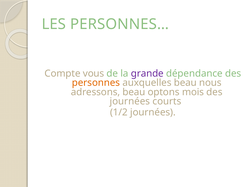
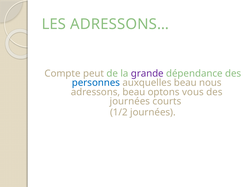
PERSONNES…: PERSONNES… -> ADRESSONS… (120, 24)
vous: vous -> peut (94, 74)
personnes colour: orange -> blue (96, 83)
mois: mois -> vous (193, 92)
